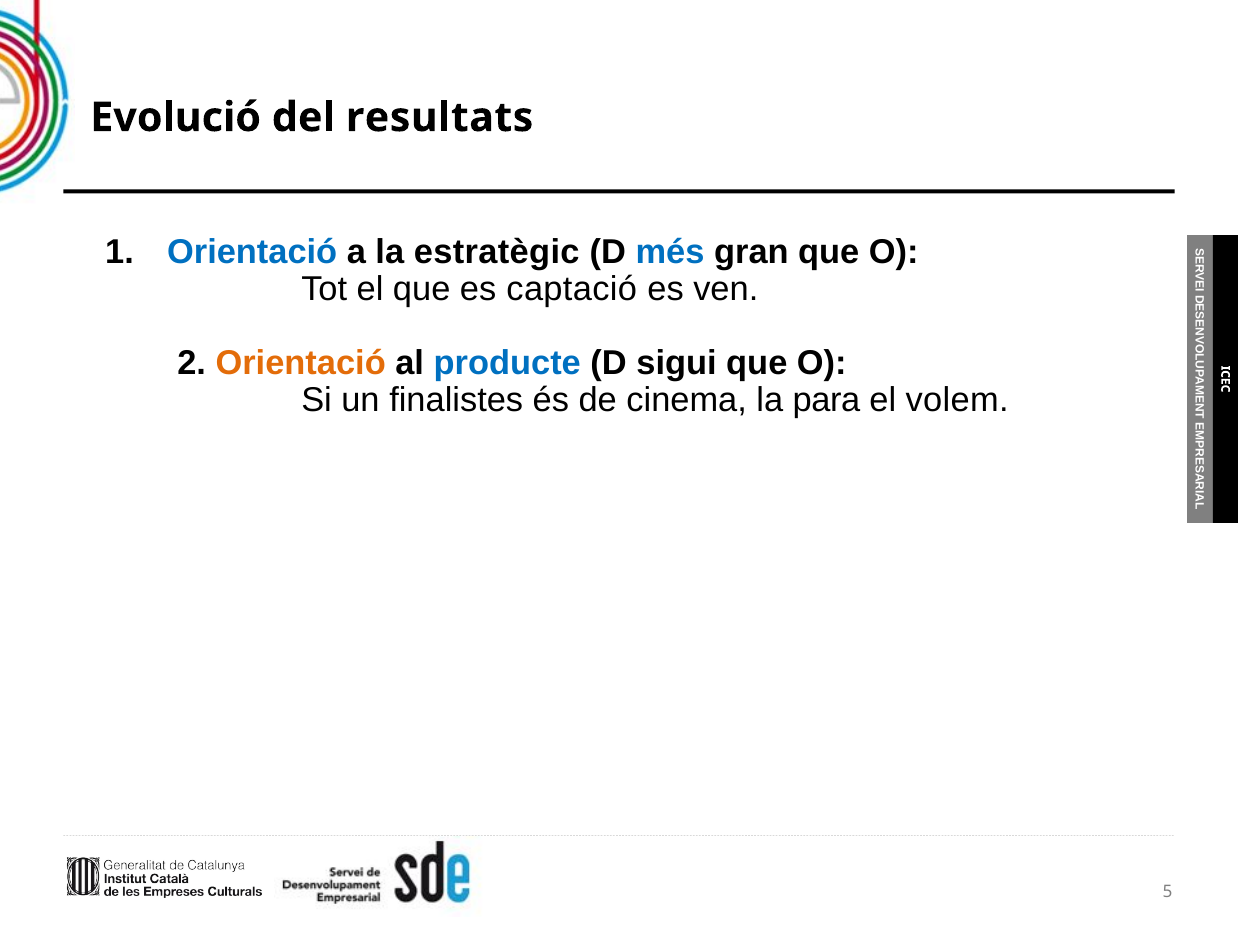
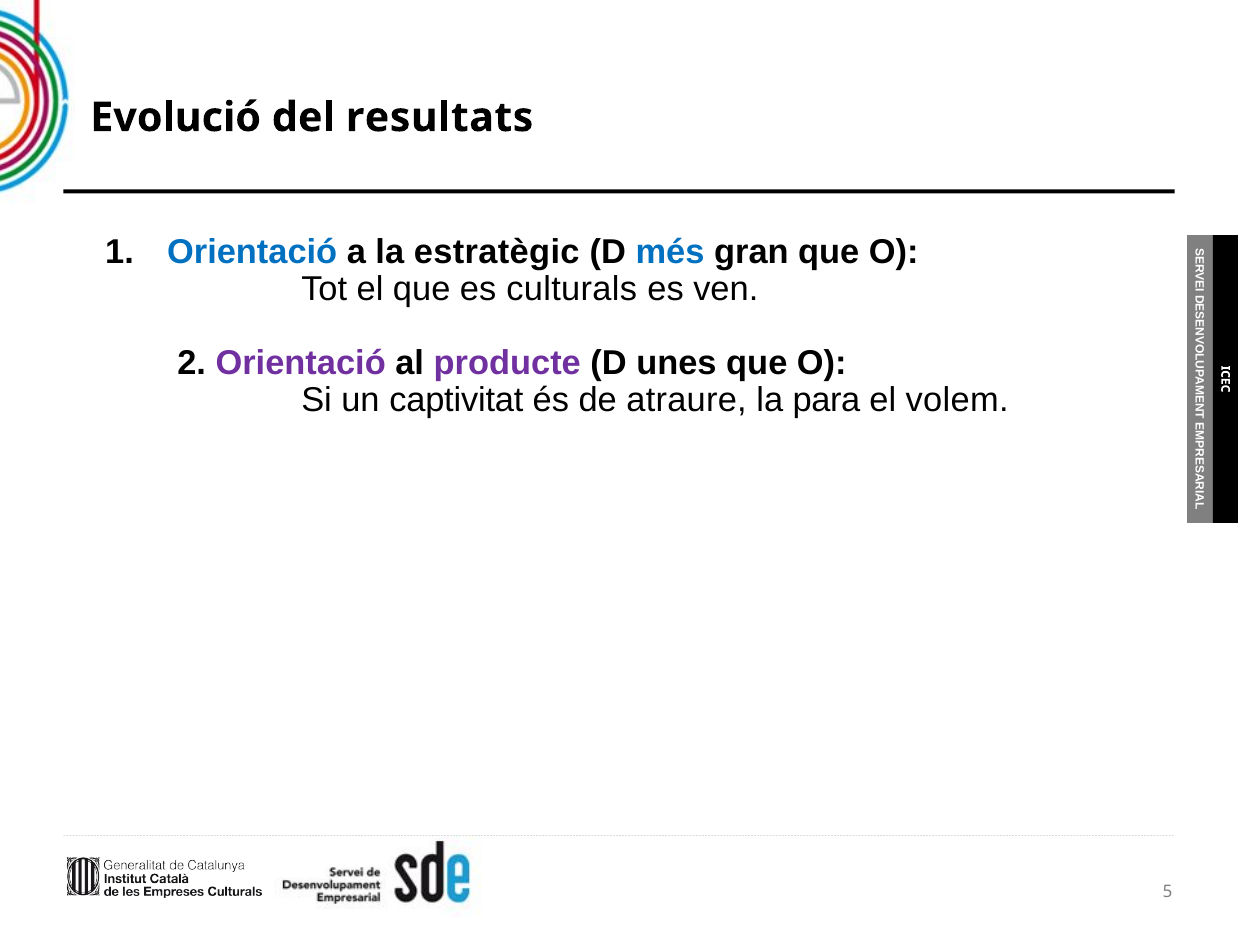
captació: captació -> culturals (572, 289)
Orientació colour: orange -> purple (301, 363)
producte colour: blue -> purple (507, 363)
sigui: sigui -> unes (677, 363)
finalistes: finalistes -> captivitat (456, 400)
cinema: cinema -> atraure (687, 400)
